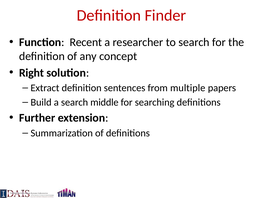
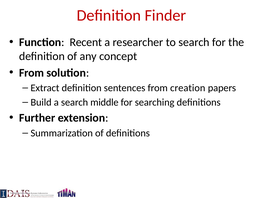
Right: Right -> From (31, 72)
multiple: multiple -> creation (188, 88)
